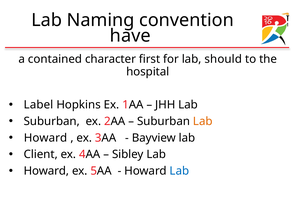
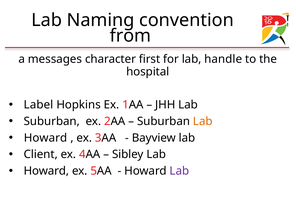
have: have -> from (130, 36)
contained: contained -> messages (55, 59)
should: should -> handle (223, 59)
Lab colour: blue -> purple (179, 171)
